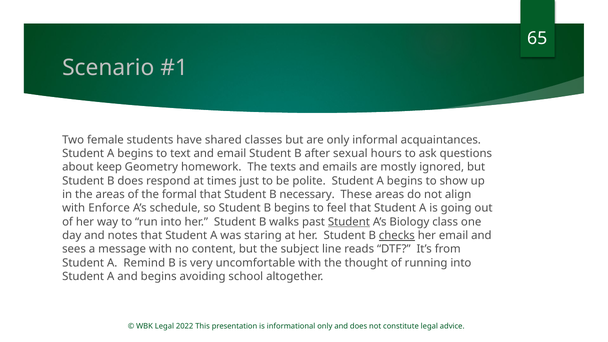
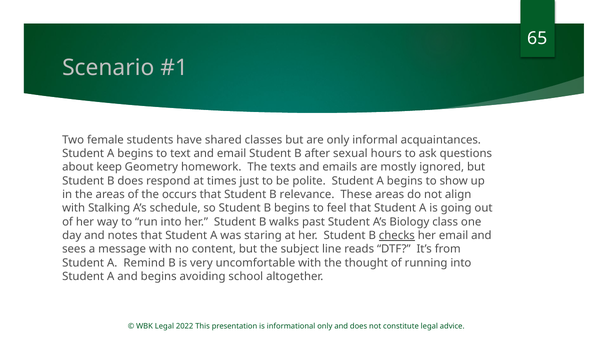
formal: formal -> occurs (179, 194)
necessary: necessary -> relevance (307, 194)
Enforce: Enforce -> Stalking (109, 208)
Student underline: present -> none (349, 222)
